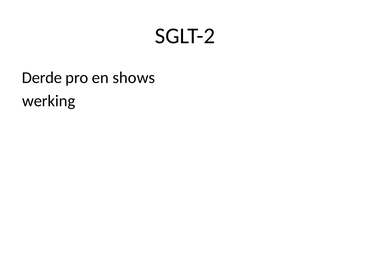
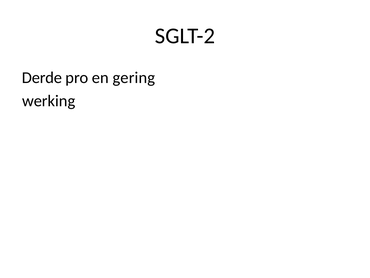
shows: shows -> gering (134, 78)
